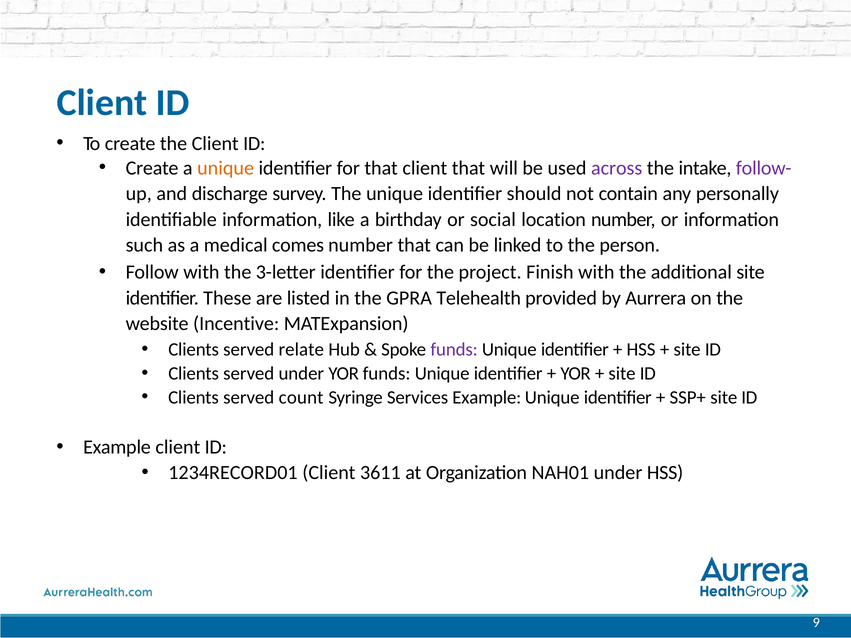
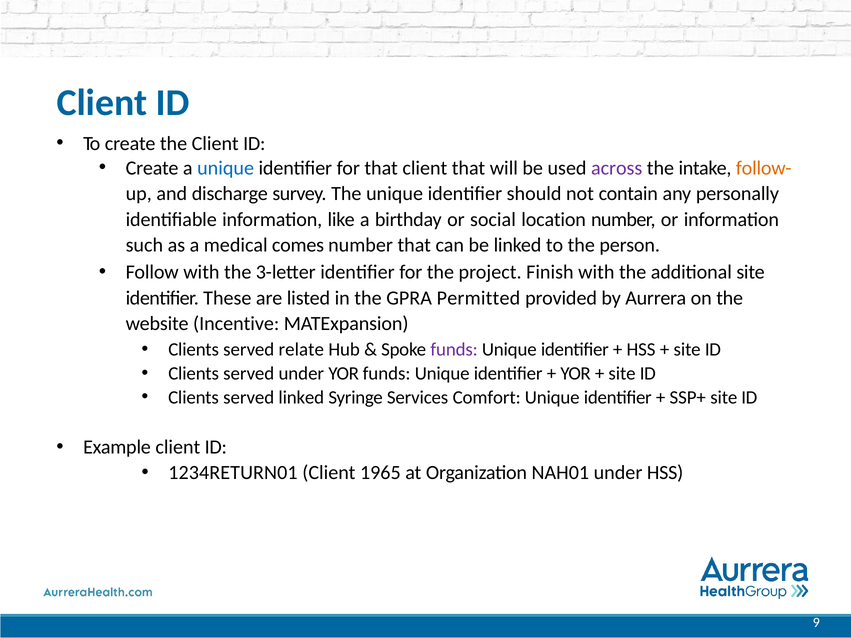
unique colour: orange -> blue (226, 168)
follow- colour: purple -> orange (764, 168)
Telehealth: Telehealth -> Permitted (478, 298)
served count: count -> linked (301, 398)
Services Example: Example -> Comfort (487, 398)
1234RECORD01: 1234RECORD01 -> 1234RETURN01 (233, 473)
3611: 3611 -> 1965 (380, 473)
